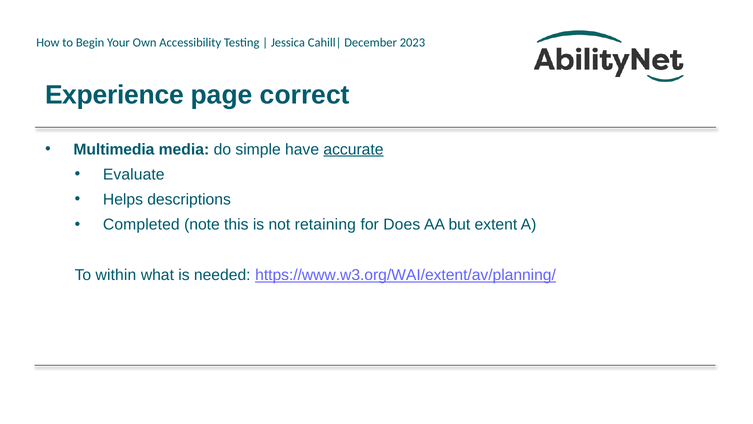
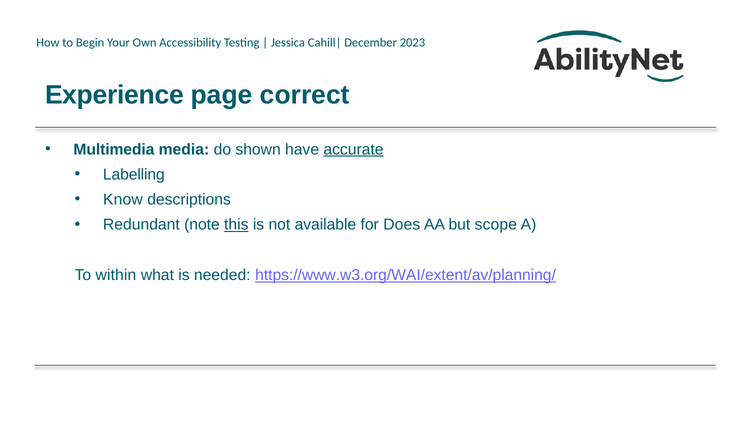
simple: simple -> shown (258, 149)
Evaluate: Evaluate -> Labelling (134, 174)
Helps: Helps -> Know (123, 199)
Completed: Completed -> Redundant (141, 225)
this underline: none -> present (236, 225)
retaining: retaining -> available (325, 225)
extent: extent -> scope (496, 225)
